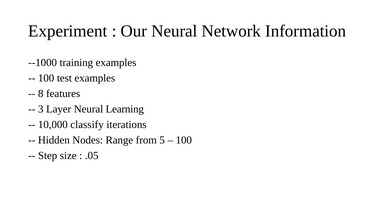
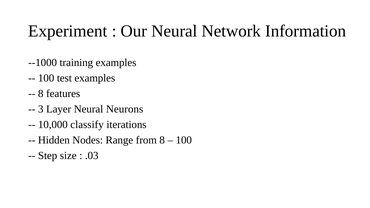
Learning: Learning -> Neurons (125, 109)
from 5: 5 -> 8 (162, 140)
.05: .05 -> .03 (92, 156)
